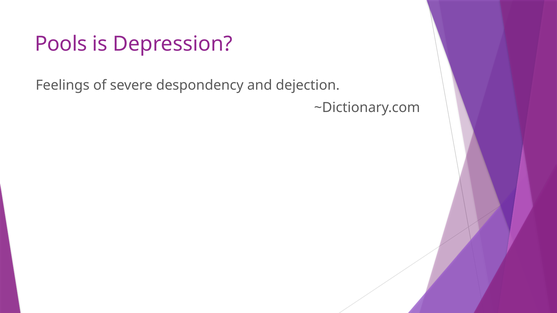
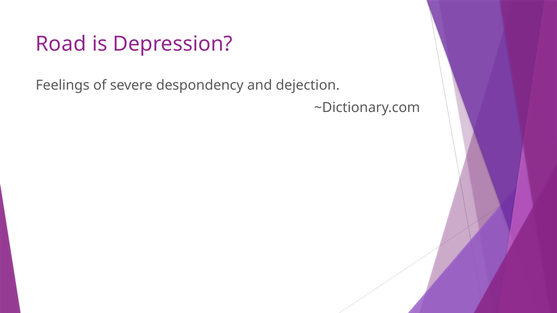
Pools: Pools -> Road (61, 44)
